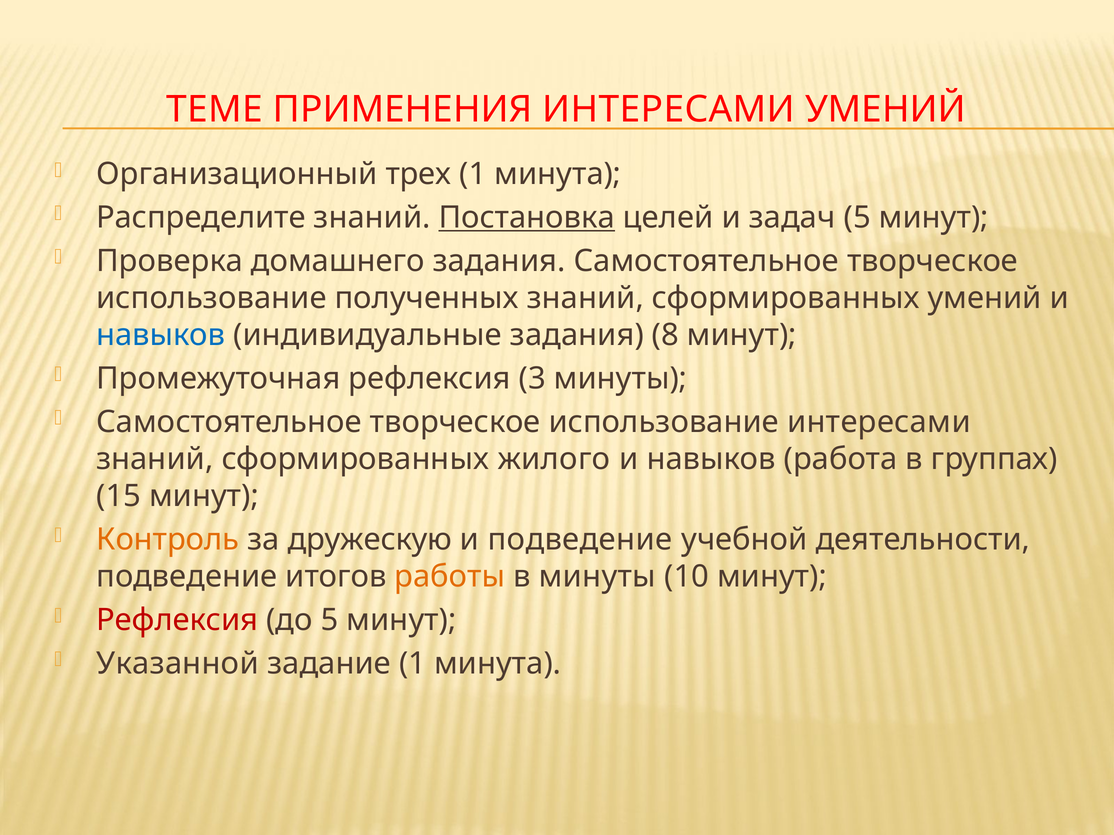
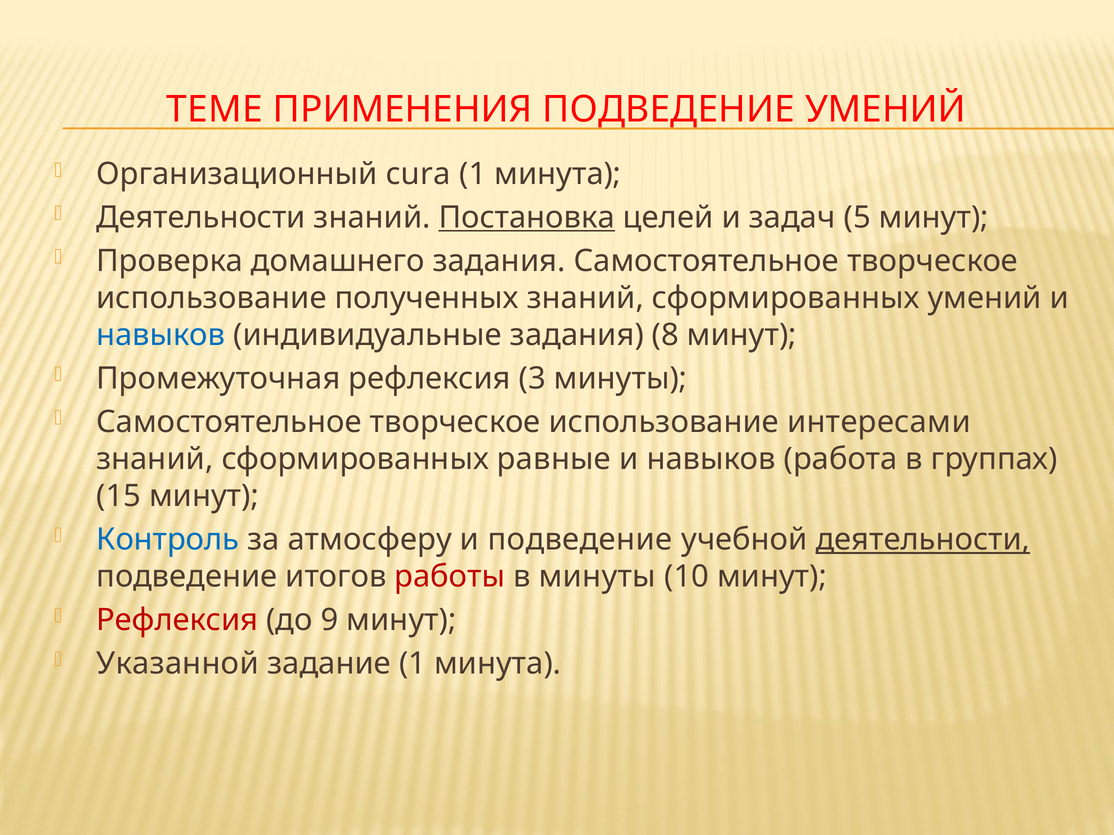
ПРИМЕНЕНИЯ ИНТЕРЕСАМИ: ИНТЕРЕСАМИ -> ПОДВЕДЕНИЕ (669, 109)
трех: трех -> cura (418, 174)
Распределите: Распределите -> Деятельности (201, 218)
жилого: жилого -> равные (554, 459)
Контроль colour: orange -> blue (168, 540)
дружескую: дружескую -> атмосферу (370, 540)
деятельности underline: none -> present (923, 540)
работы colour: orange -> red (450, 577)
до 5: 5 -> 9 (330, 620)
